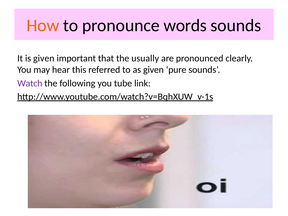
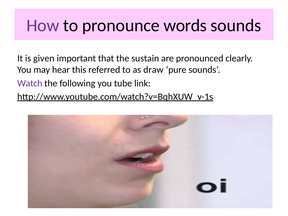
How colour: orange -> purple (43, 26)
usually: usually -> sustain (145, 58)
as given: given -> draw (153, 70)
